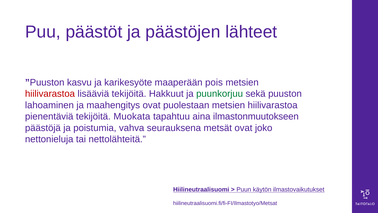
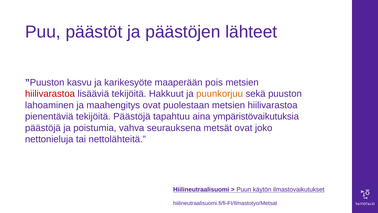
puunkorjuu colour: green -> orange (220, 94)
tekijöitä Muokata: Muokata -> Päästöjä (132, 116)
ilmastonmuutokseen: ilmastonmuutokseen -> ympäristövaikutuksia (256, 116)
